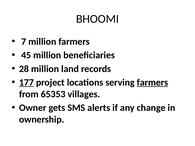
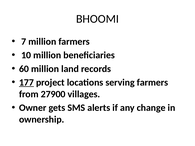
45: 45 -> 10 (26, 55)
28: 28 -> 60 (24, 69)
farmers underline: present -> none (152, 83)
65353: 65353 -> 27900 (53, 94)
